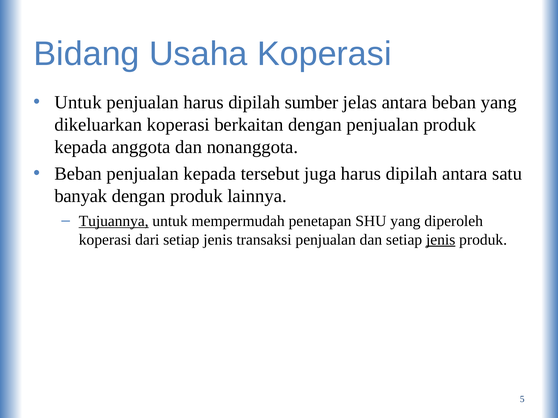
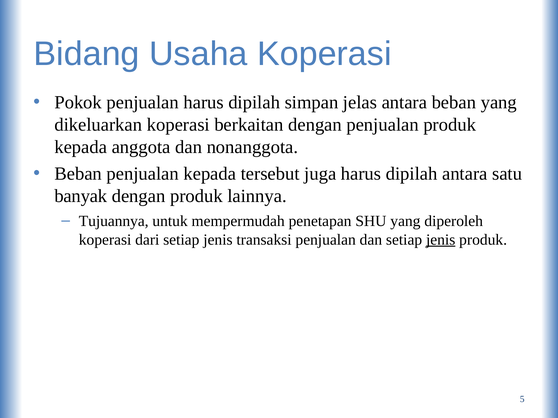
Untuk: Untuk -> Pokok (78, 102)
sumber: sumber -> simpan (312, 102)
Tujuannya underline: present -> none (114, 221)
